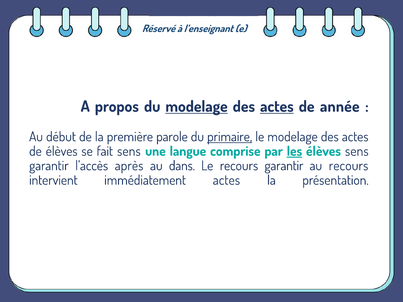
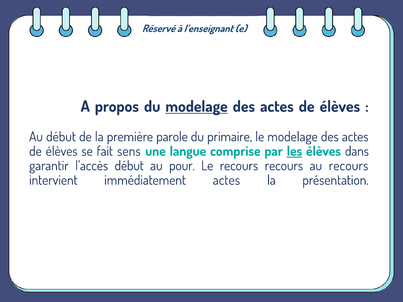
actes underline: present -> none (277, 107)
année: année -> élèves (340, 107)
primaire underline: present -> none (230, 137)
élèves sens: sens -> dans (357, 151)
l’accès après: après -> début (129, 166)
dans: dans -> pour (182, 166)
recours garantir: garantir -> recours (284, 166)
